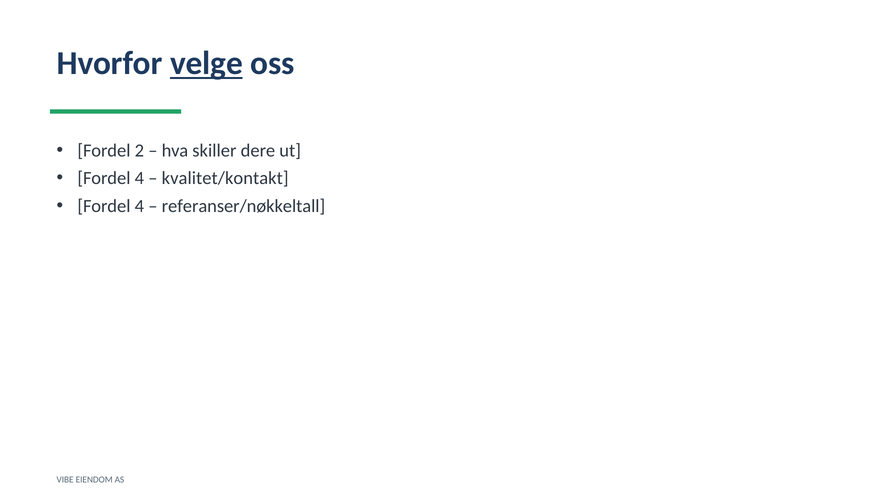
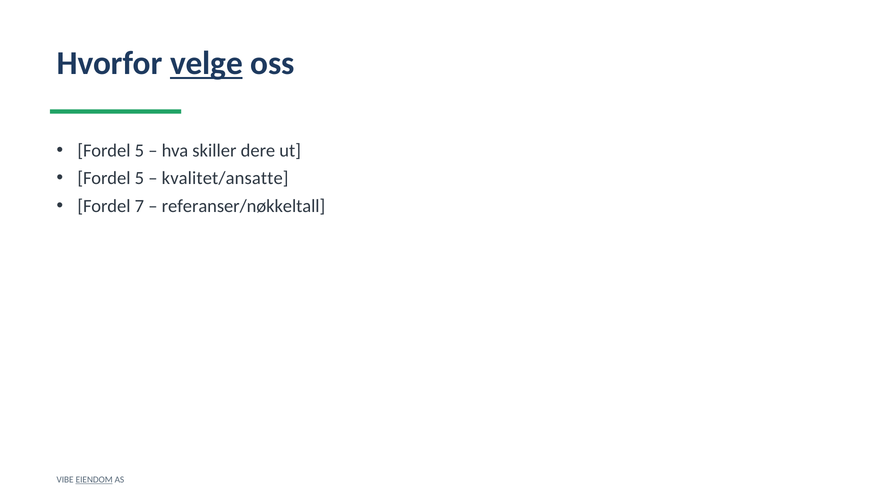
2: 2 -> 5 (139, 151)
4: 4 -> 5 (139, 178)
kvalitet/kontakt: kvalitet/kontakt -> kvalitet/ansatte (225, 178)
4: 4 -> 7 (139, 206)
EIENDOM underline: none -> present (94, 480)
